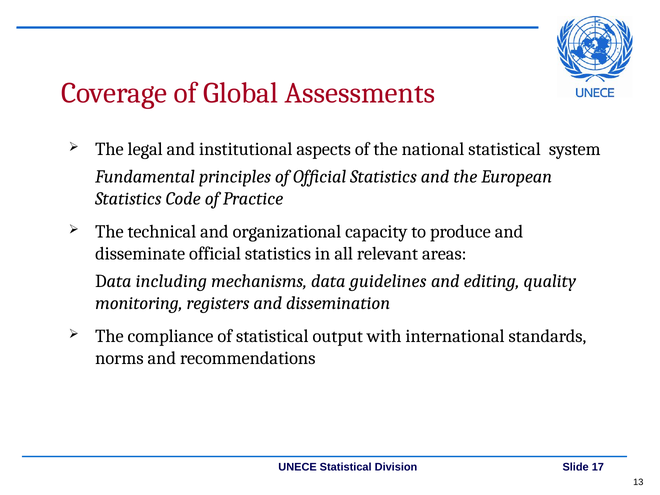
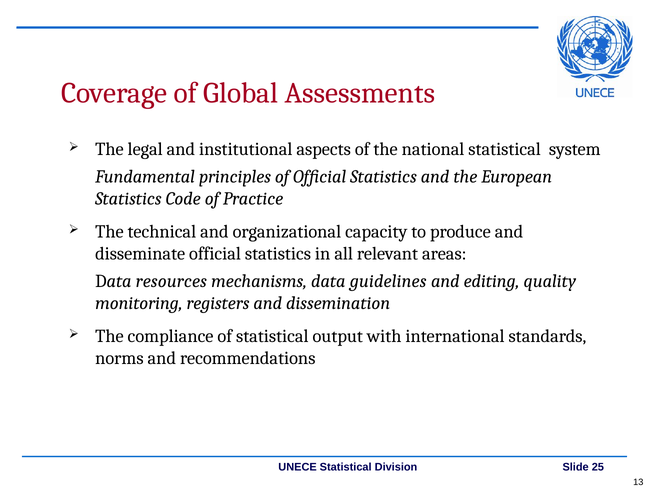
including: including -> resources (171, 281)
17: 17 -> 25 (598, 467)
